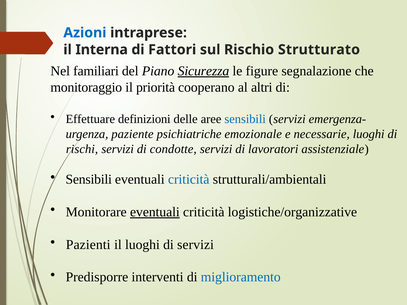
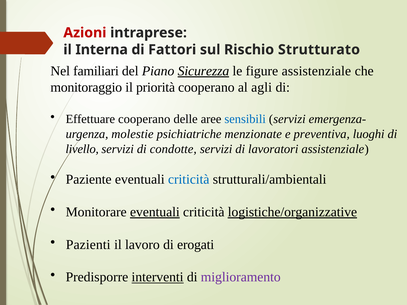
Azioni colour: blue -> red (85, 33)
figure segnalazione: segnalazione -> assistenziale (316, 71)
altri: altri -> agli (262, 87)
Effettuare definizioni: definizioni -> cooperano (144, 119)
paziente: paziente -> molestie (132, 134)
emozionale: emozionale -> menzionate (253, 134)
necessarie: necessarie -> preventiva (322, 134)
rischi: rischi -> livello (82, 149)
Sensibili: Sensibili -> Paziente (89, 180)
logistiche/organizzative underline: none -> present (292, 212)
il luoghi: luoghi -> lavoro (142, 245)
di servizi: servizi -> erogati (196, 245)
interventi underline: none -> present (158, 277)
miglioramento colour: blue -> purple (241, 277)
